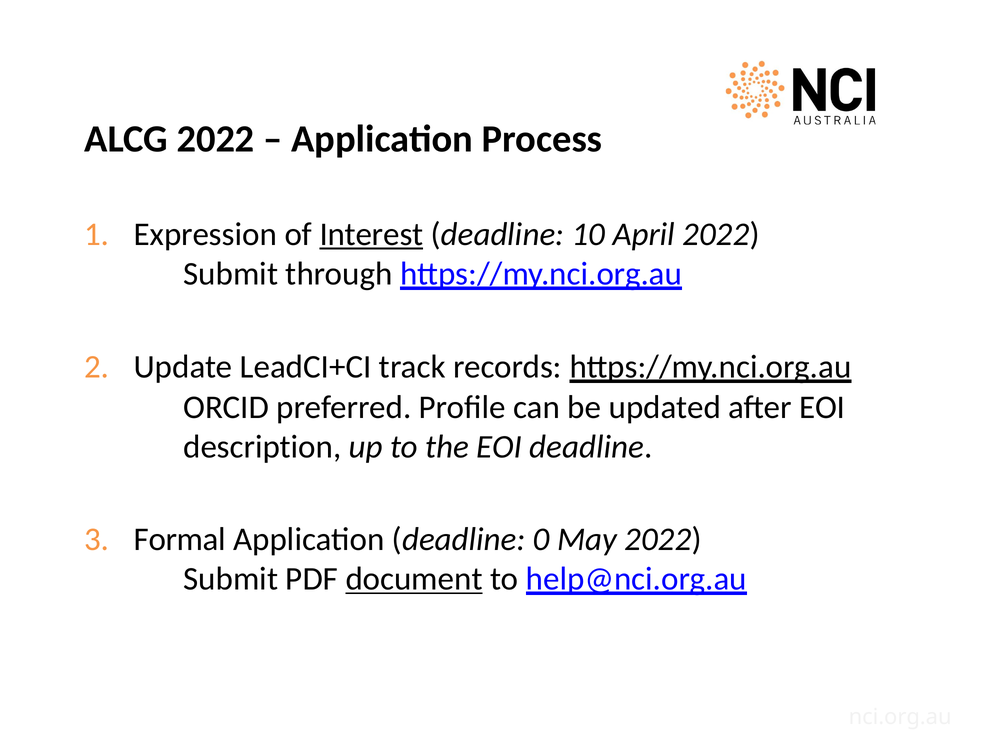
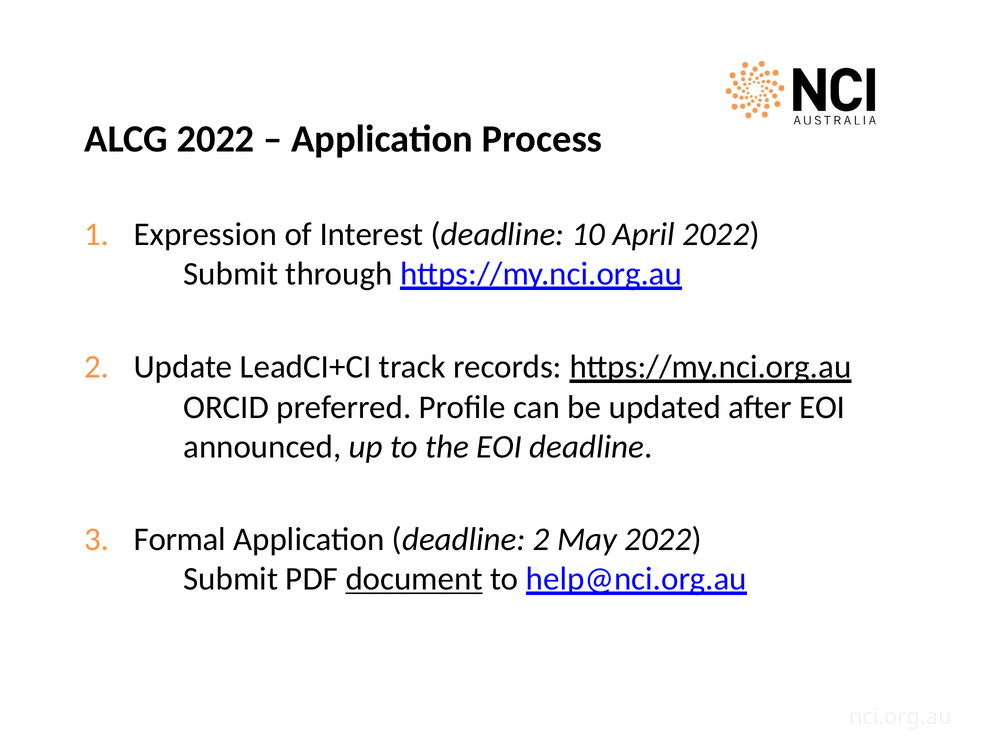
Interest underline: present -> none (371, 234)
description: description -> announced (262, 447)
deadline 0: 0 -> 2 (541, 540)
